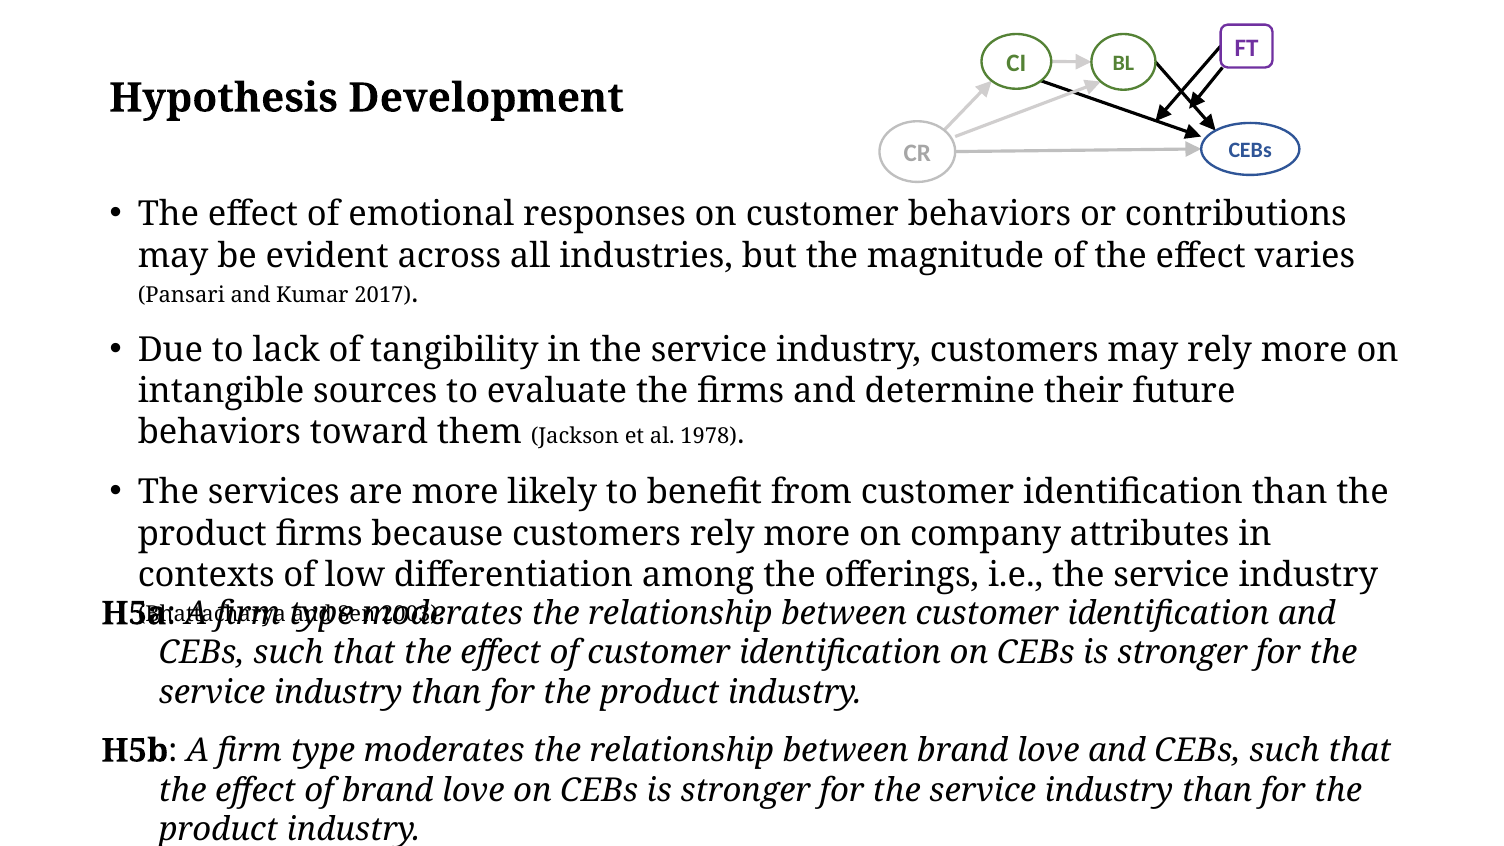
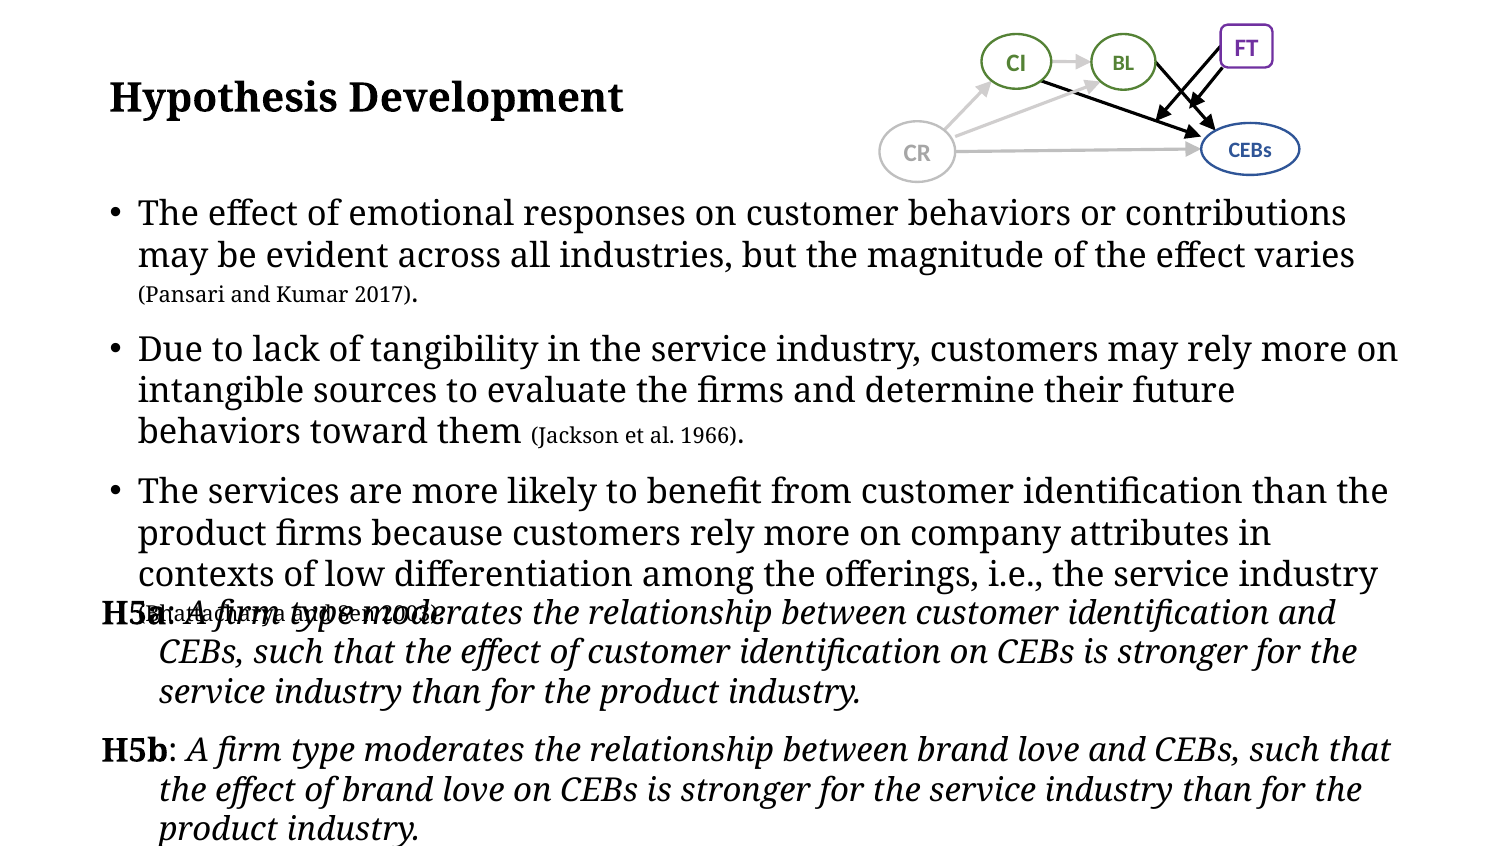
1978: 1978 -> 1966 (709, 436)
